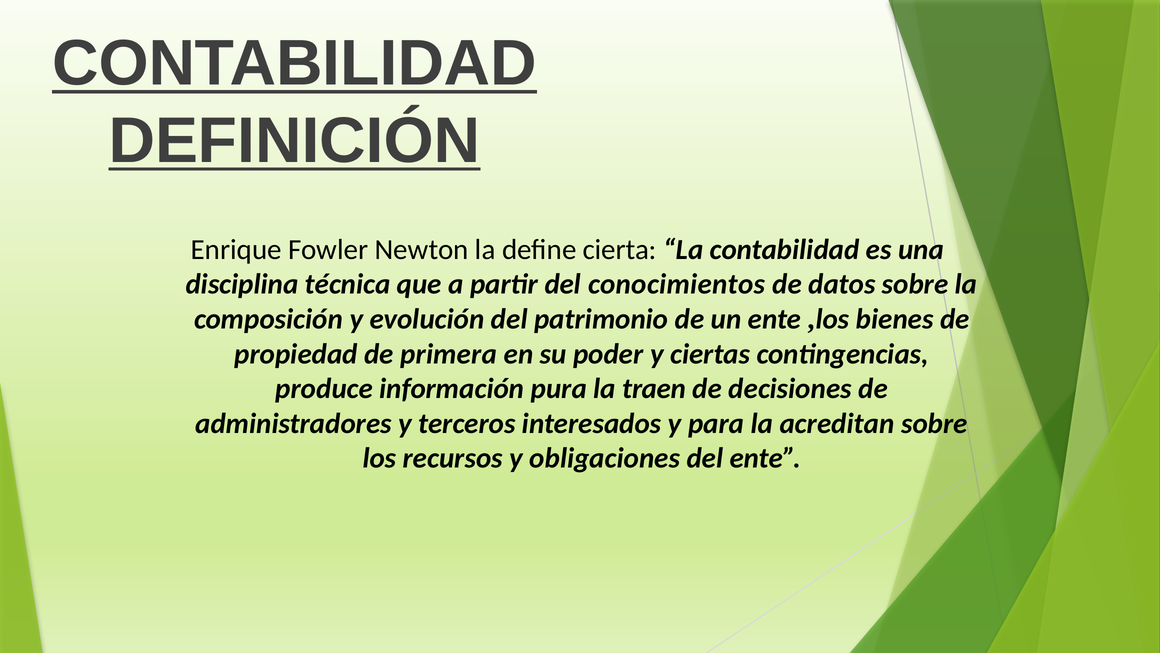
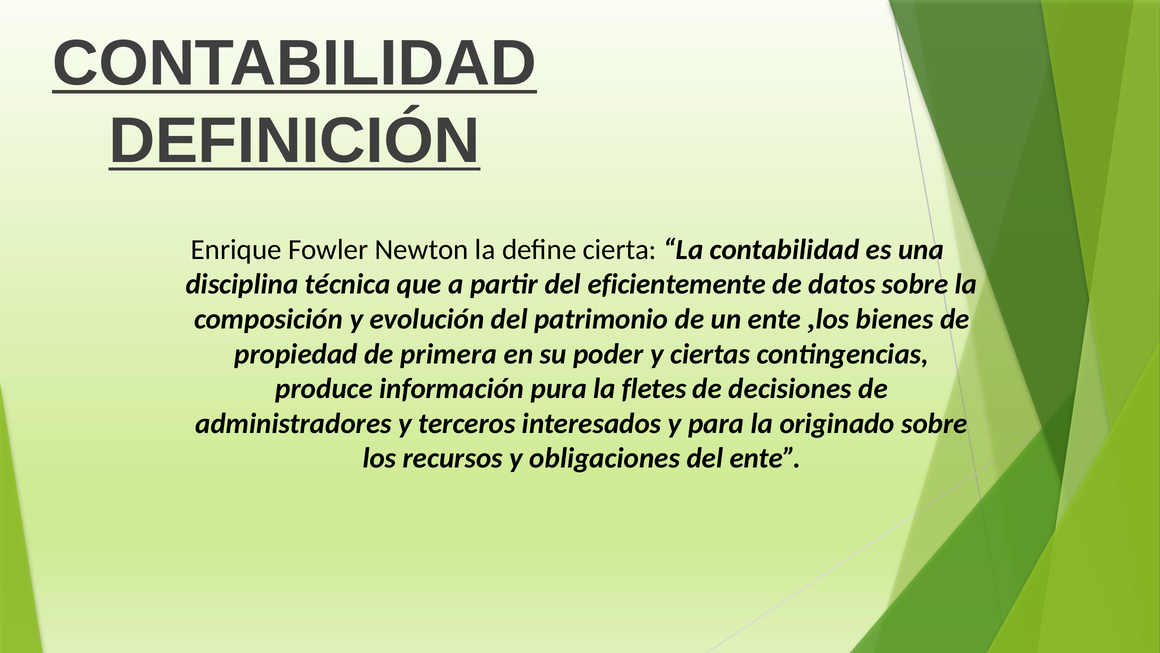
conocimientos: conocimientos -> eficientemente (677, 284)
traen: traen -> fletes (654, 388)
acreditan: acreditan -> originado (837, 423)
